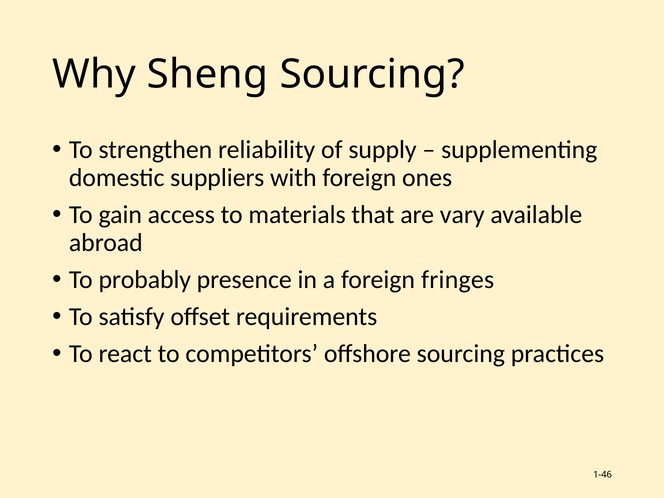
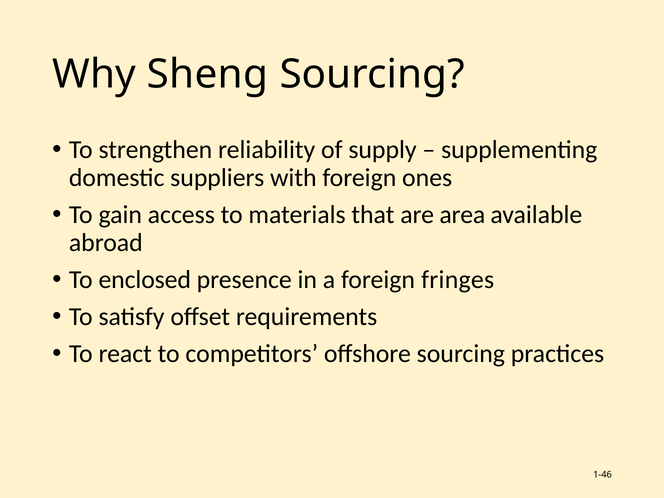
vary: vary -> area (462, 215)
probably: probably -> enclosed (145, 280)
